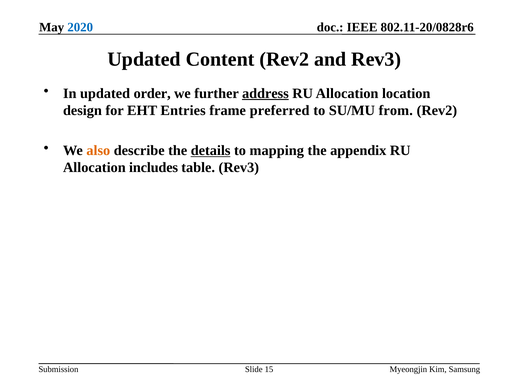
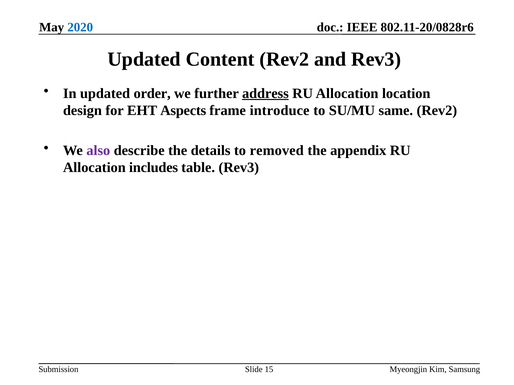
Entries: Entries -> Aspects (183, 111)
preferred: preferred -> introduce (280, 111)
from: from -> same (396, 111)
also colour: orange -> purple (98, 151)
details underline: present -> none (211, 151)
mapping: mapping -> removed (277, 151)
